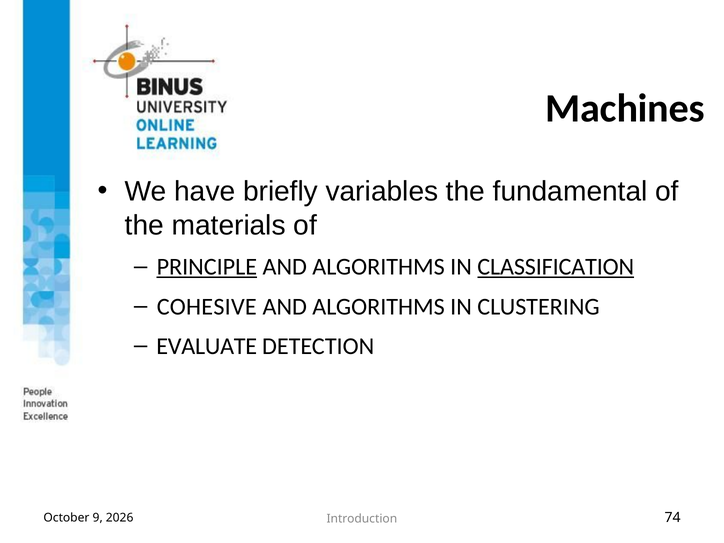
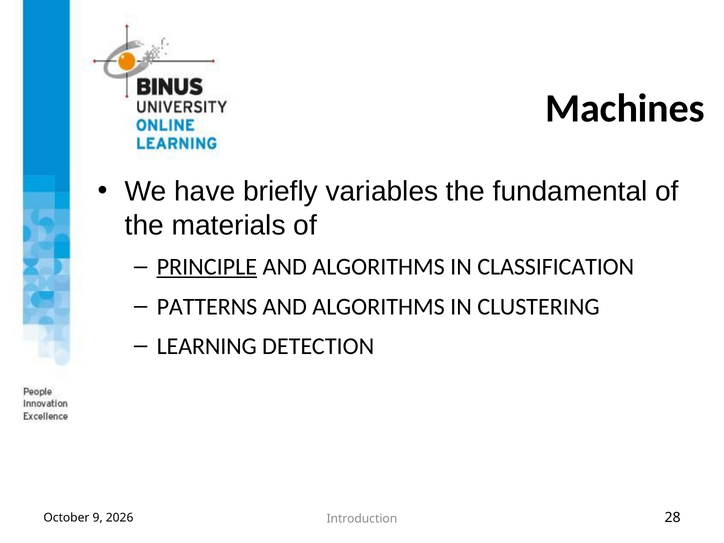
CLASSIFICATION underline: present -> none (556, 267)
COHESIVE: COHESIVE -> PATTERNS (207, 307)
EVALUATE: EVALUATE -> LEARNING (207, 346)
74: 74 -> 28 (673, 518)
